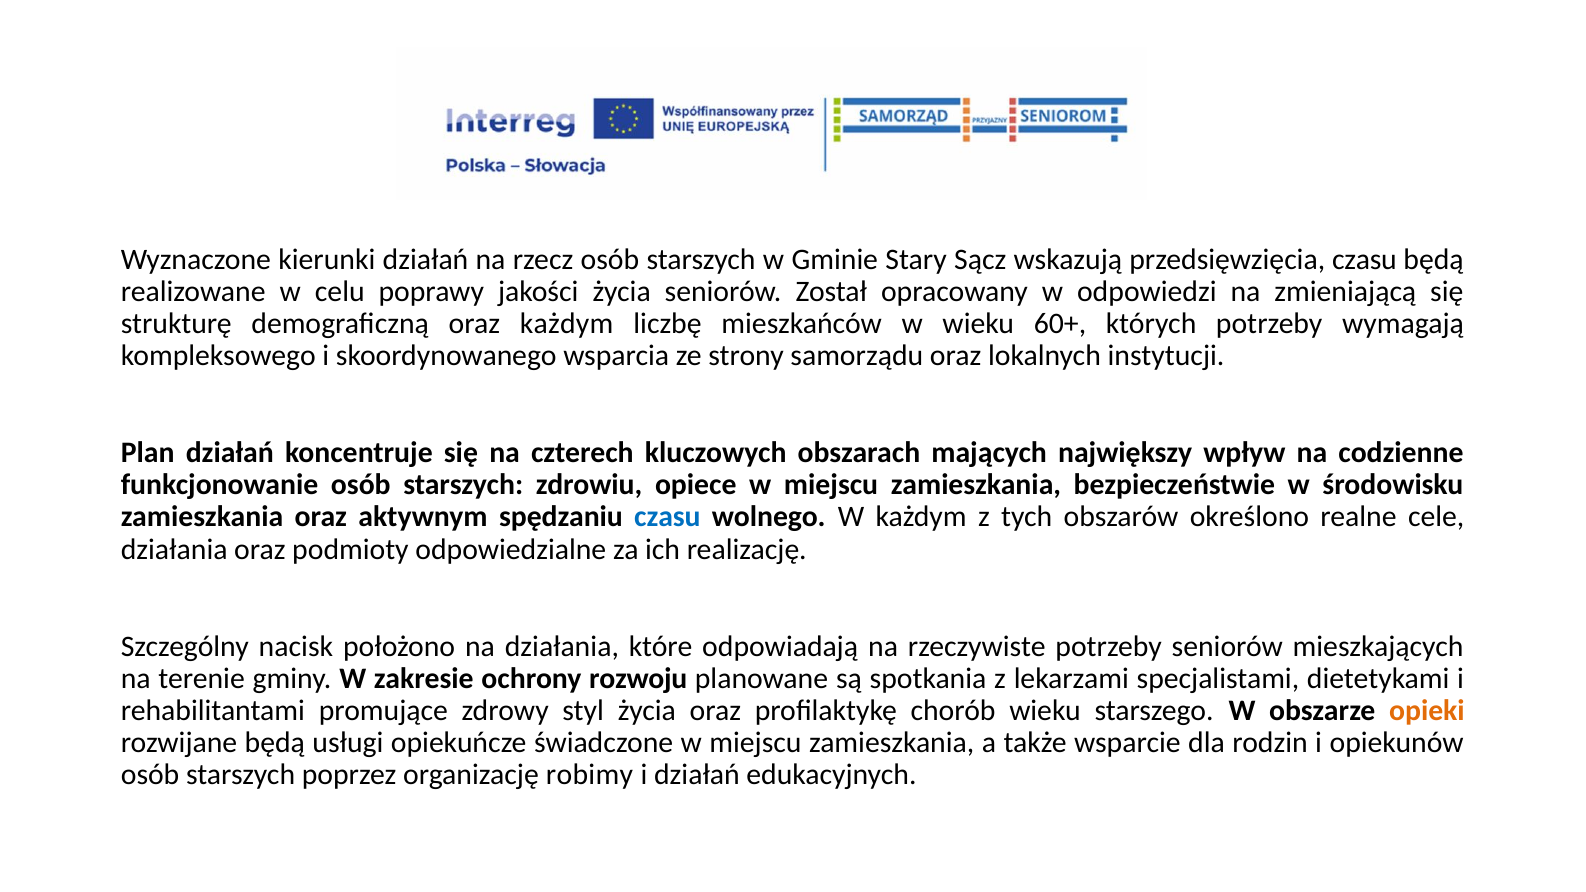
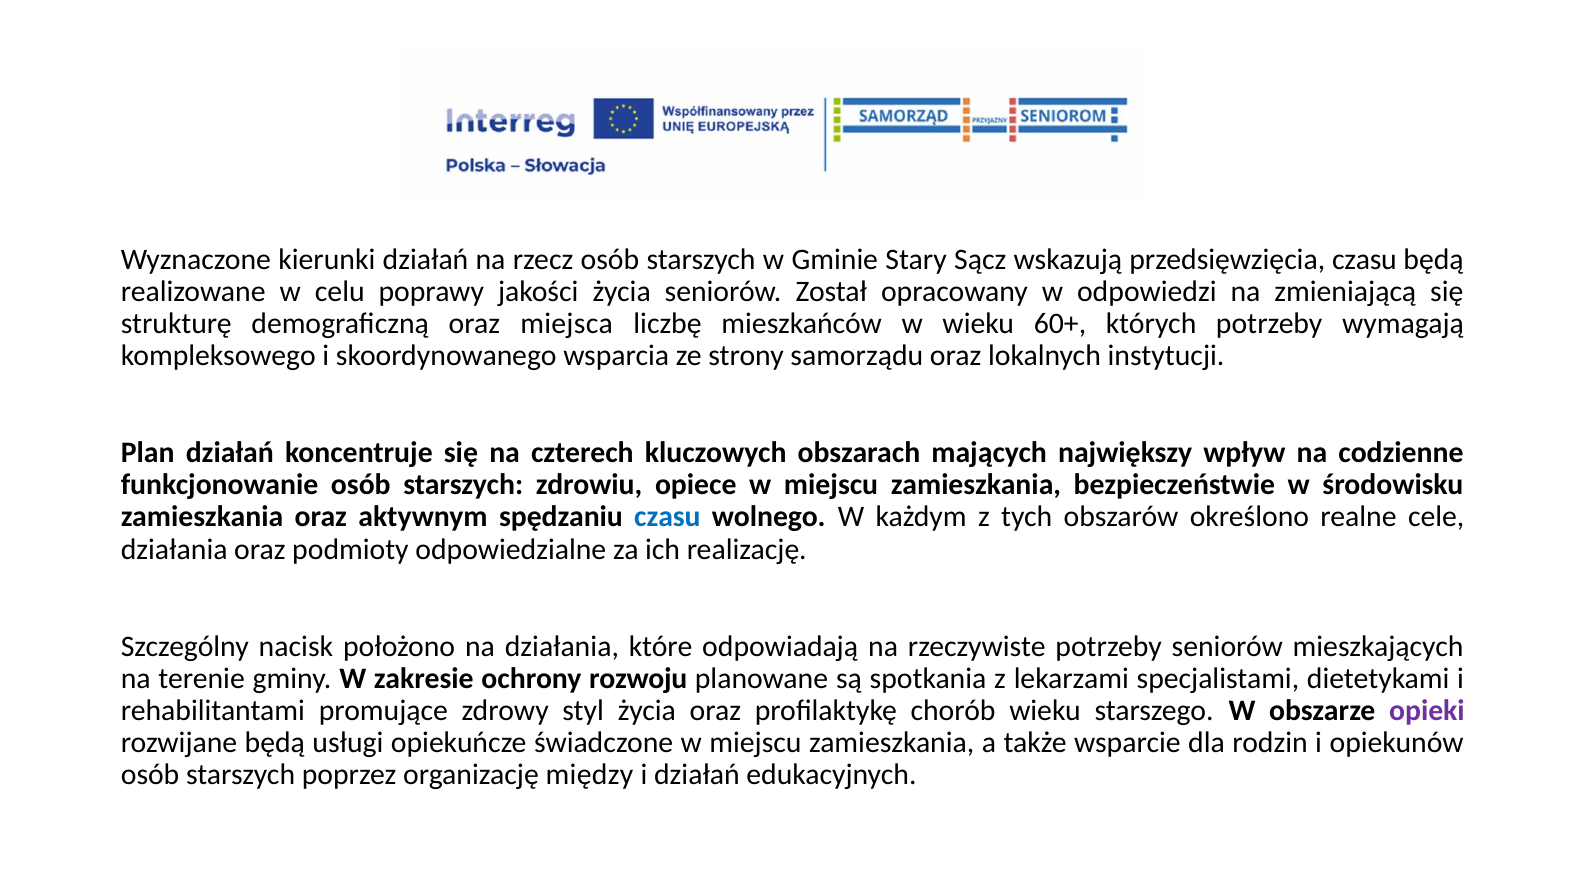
oraz każdym: każdym -> miejsca (567, 324)
opieki colour: orange -> purple (1427, 711)
robimy: robimy -> między (589, 775)
